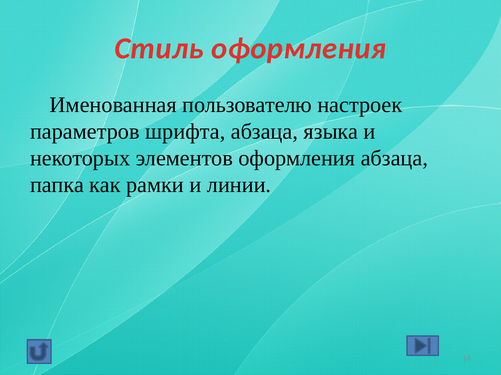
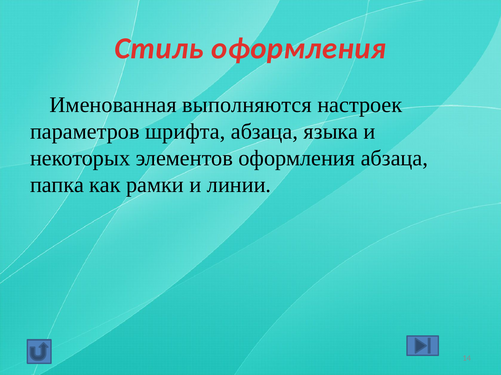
пользователю: пользователю -> выполняются (247, 105)
